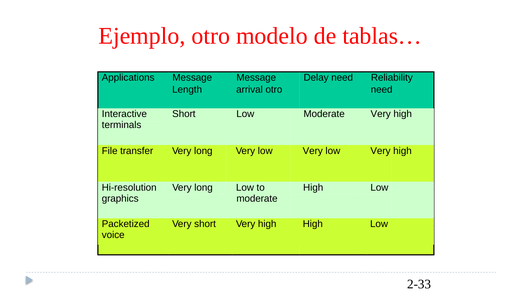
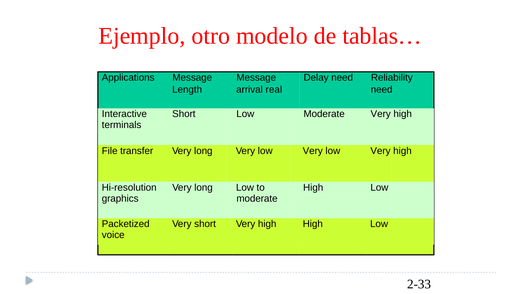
arrival otro: otro -> real (274, 89)
